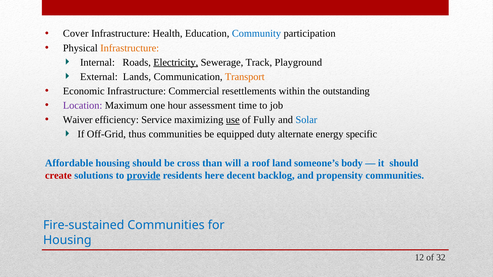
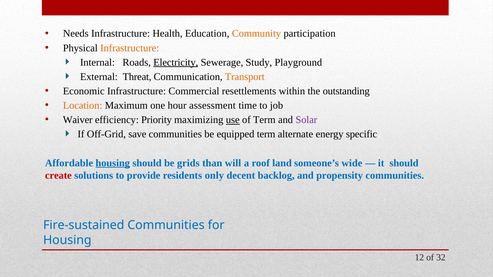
Cover: Cover -> Needs (76, 34)
Community colour: blue -> orange (256, 34)
Track: Track -> Study (259, 62)
Lands: Lands -> Threat (137, 77)
Location colour: purple -> orange (83, 106)
Service: Service -> Priority (157, 120)
of Fully: Fully -> Term (264, 120)
Solar colour: blue -> purple (306, 120)
thus: thus -> save (137, 134)
equipped duty: duty -> term (266, 134)
housing underline: none -> present (113, 163)
cross: cross -> grids (188, 163)
body: body -> wide (352, 163)
provide underline: present -> none (144, 176)
here: here -> only (214, 176)
